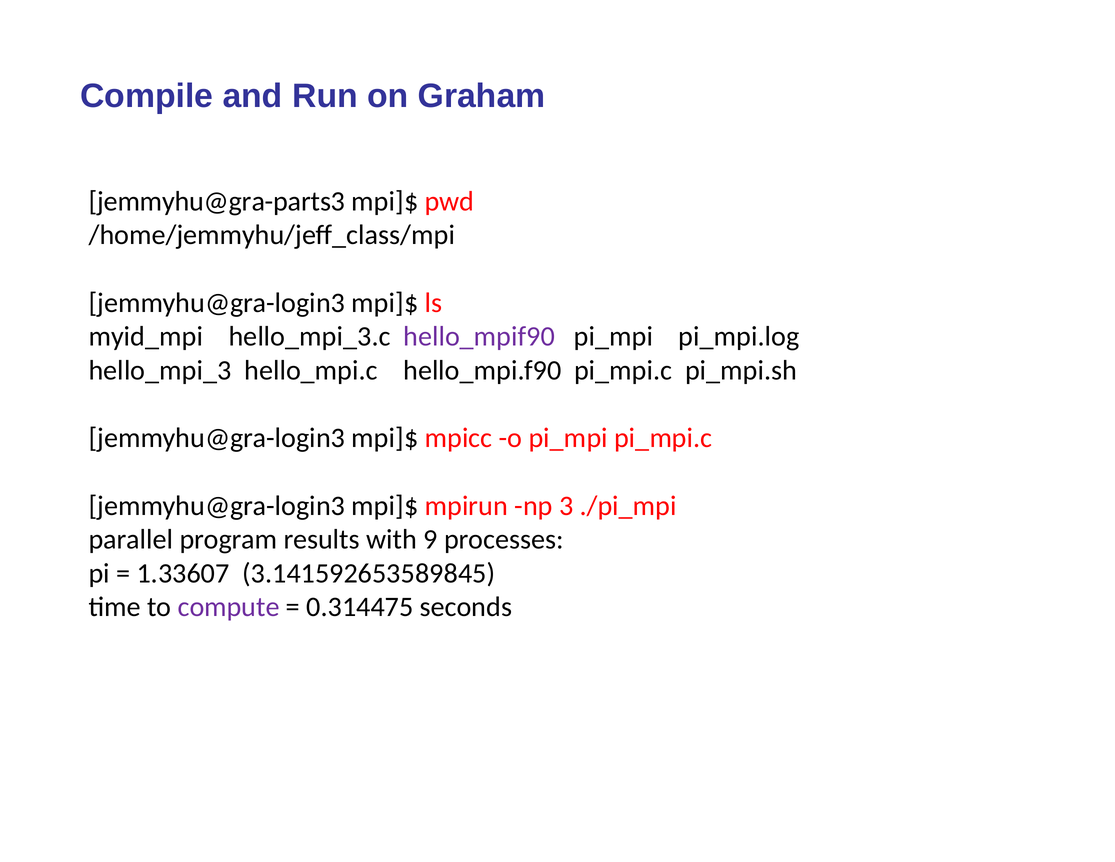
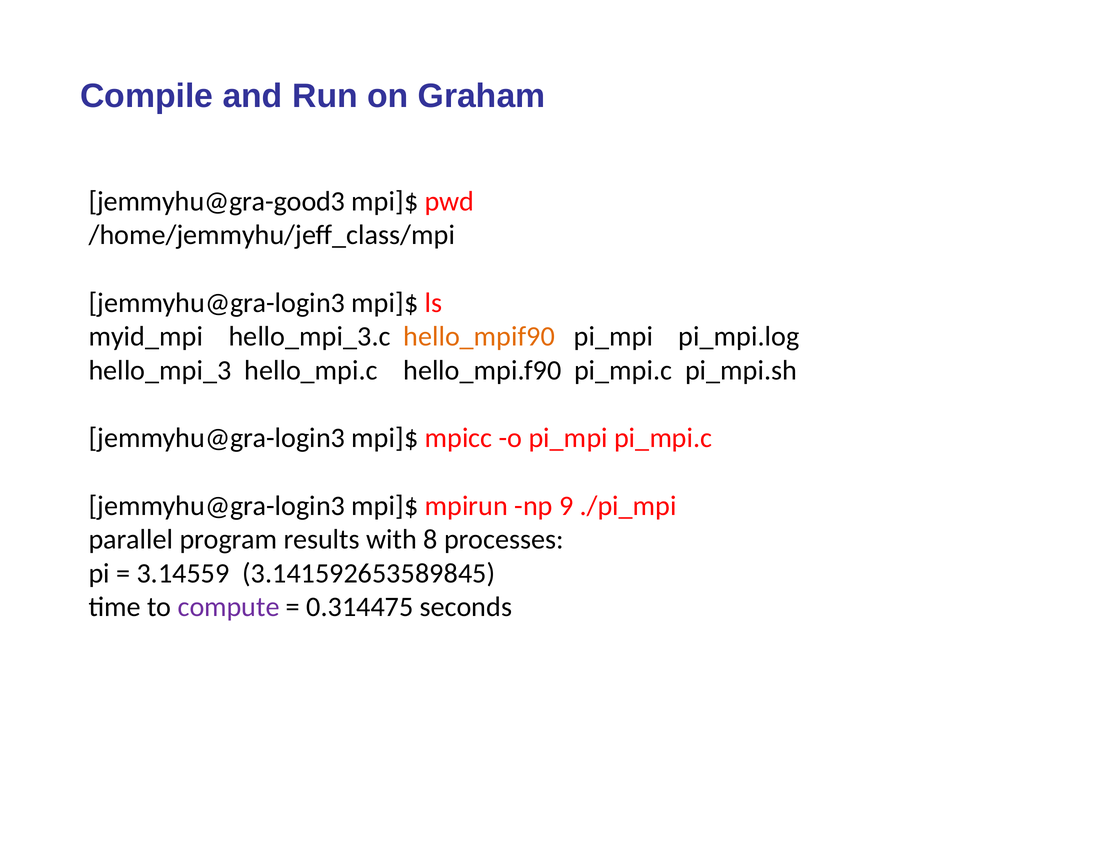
jemmyhu@gra-parts3: jemmyhu@gra-parts3 -> jemmyhu@gra-good3 (217, 201)
hello_mpif90 colour: purple -> orange (479, 336)
3: 3 -> 9 (566, 505)
9: 9 -> 8 (430, 539)
1.33607: 1.33607 -> 3.14559 (183, 573)
